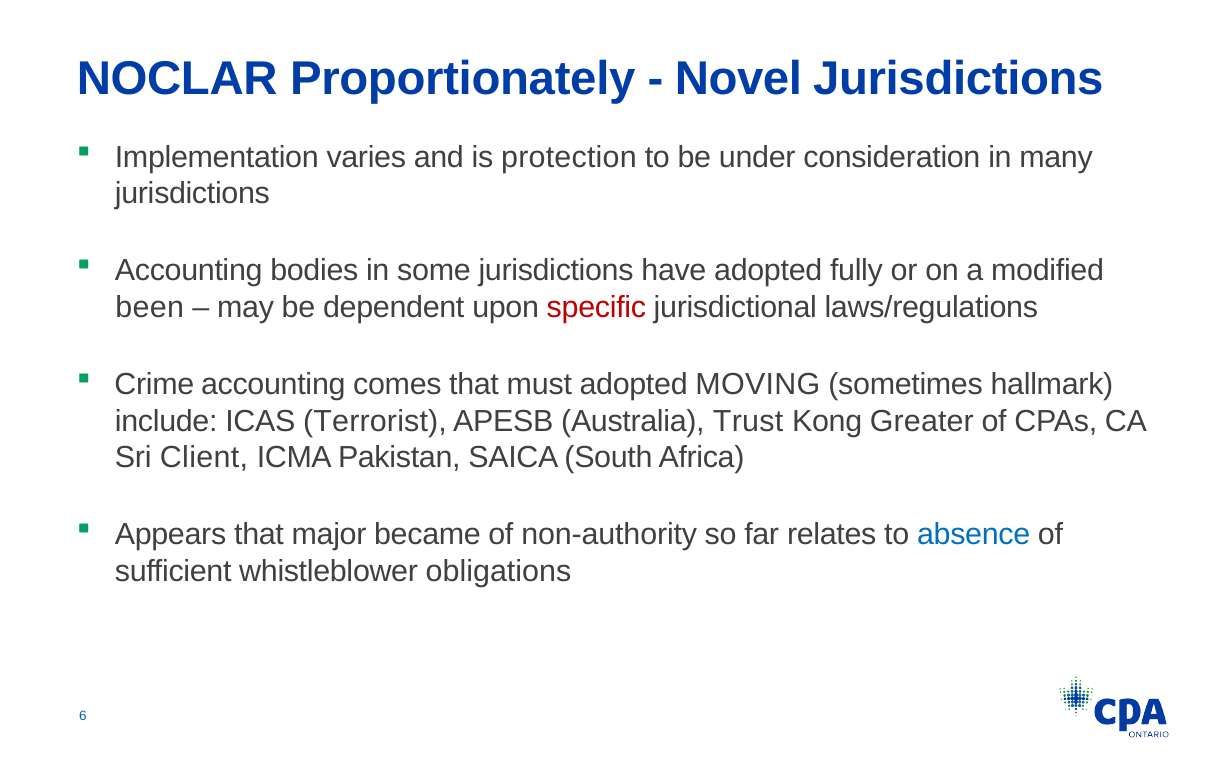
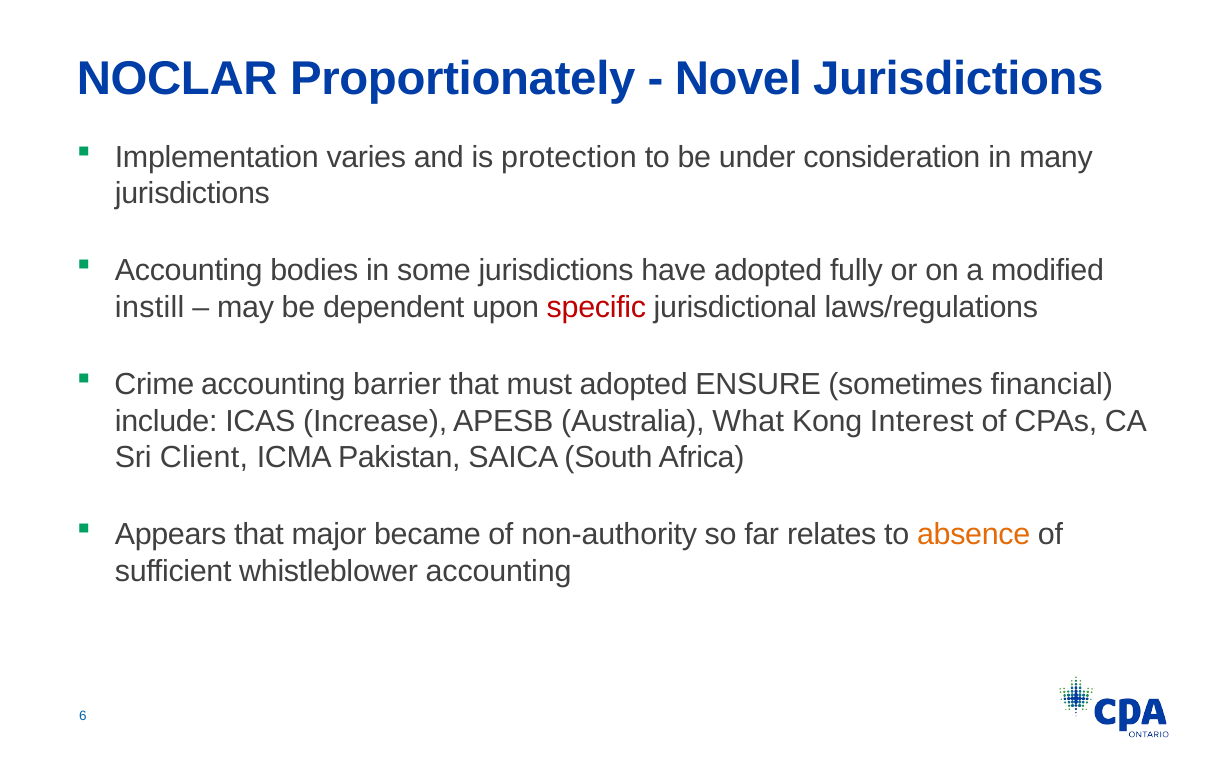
been: been -> instill (150, 307)
comes: comes -> barrier (397, 385)
MOVING: MOVING -> ENSURE (758, 385)
hallmark: hallmark -> financial (1052, 385)
Terrorist: Terrorist -> Increase (375, 421)
Trust: Trust -> What (748, 421)
Greater: Greater -> Interest (922, 421)
absence colour: blue -> orange (974, 535)
whistleblower obligations: obligations -> accounting (499, 571)
